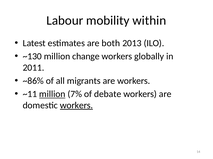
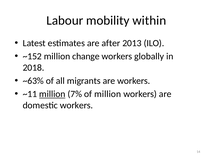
both: both -> after (111, 43)
~130: ~130 -> ~152 (32, 57)
2011: 2011 -> 2018 (33, 68)
~86%: ~86% -> ~63% (33, 81)
of debate: debate -> million (108, 94)
workers underline: present -> none (76, 106)
